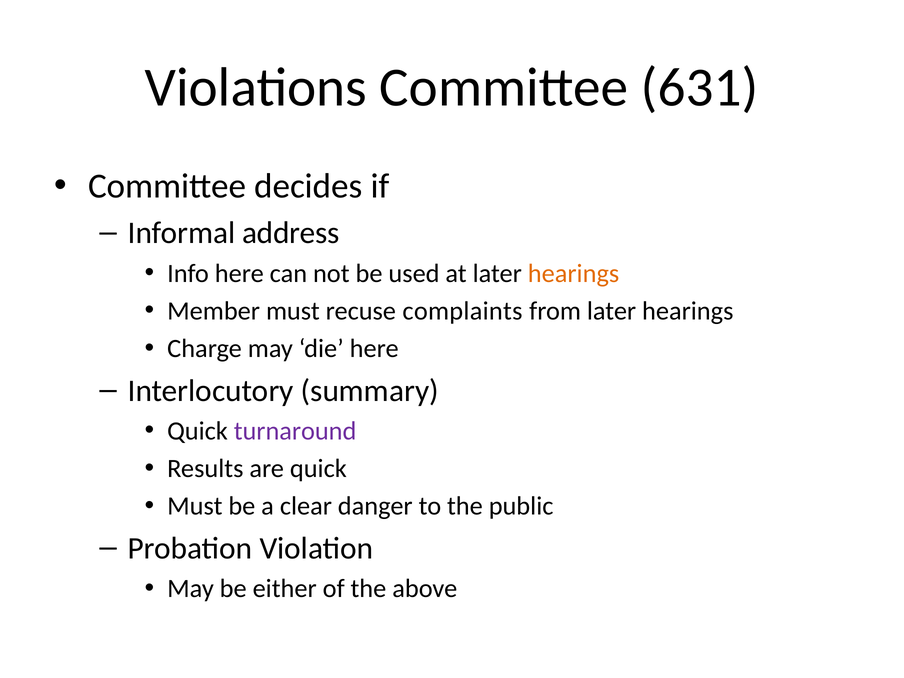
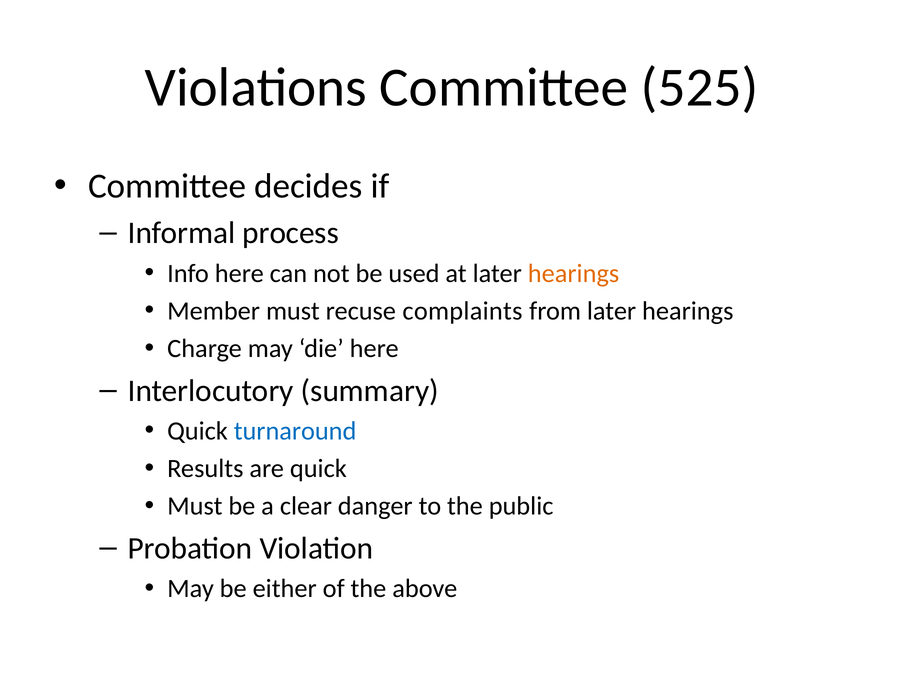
631: 631 -> 525 (700, 88)
address: address -> process (291, 233)
turnaround colour: purple -> blue (295, 431)
